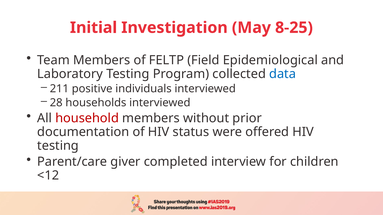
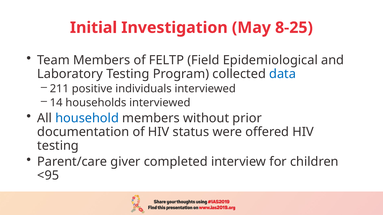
28: 28 -> 14 (56, 103)
household colour: red -> blue (87, 118)
<12: <12 -> <95 (48, 176)
